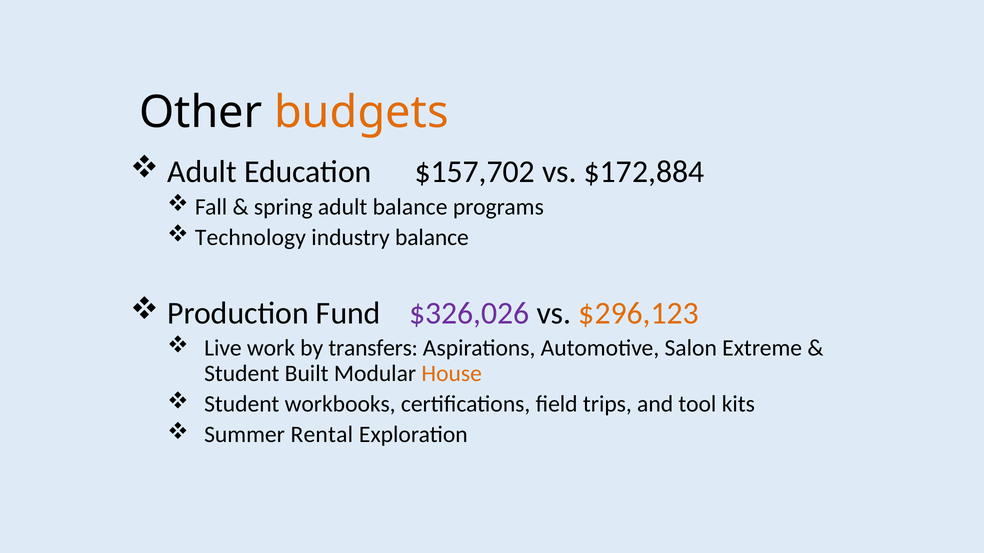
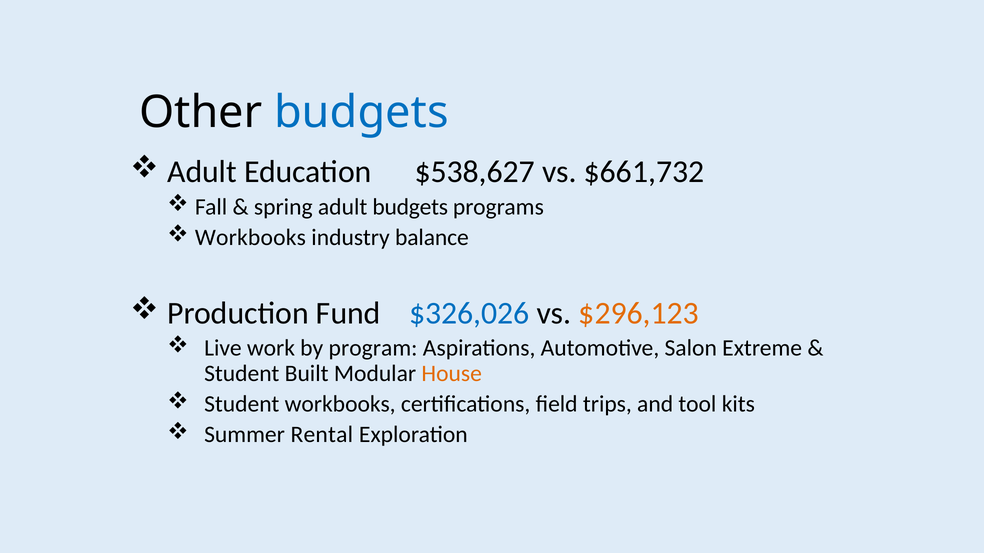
budgets colour: orange -> blue (361, 113)
$157,702: $157,702 -> $538,627 (475, 172)
$172,884: $172,884 -> $661,732 (644, 172)
adult balance: balance -> budgets (410, 207)
Technology: Technology -> Workbooks (250, 238)
$326,026 colour: purple -> blue (469, 313)
transfers: transfers -> program (373, 348)
